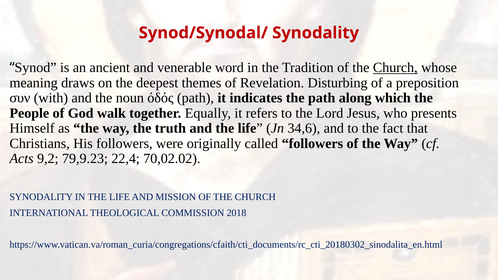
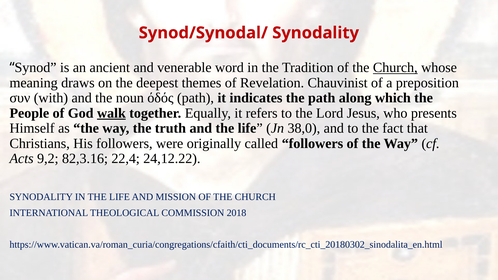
Disturbing: Disturbing -> Chauvinist (338, 83)
walk underline: none -> present (111, 113)
34,6: 34,6 -> 38,0 (304, 128)
79,9.23: 79,9.23 -> 82,3.16 (85, 159)
70,02.02: 70,02.02 -> 24,12.22 (172, 159)
